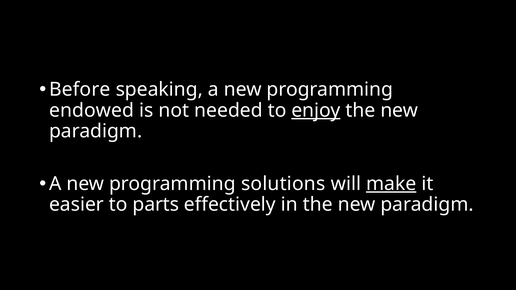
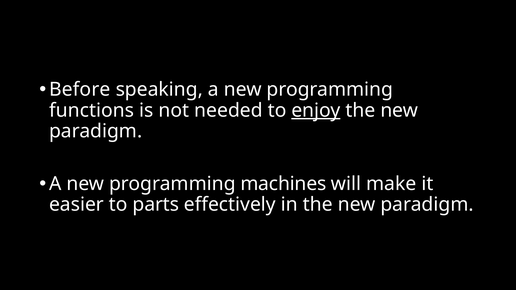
endowed: endowed -> functions (92, 110)
solutions: solutions -> machines (283, 184)
make underline: present -> none (391, 184)
